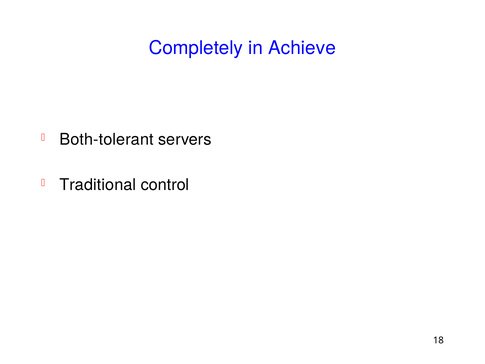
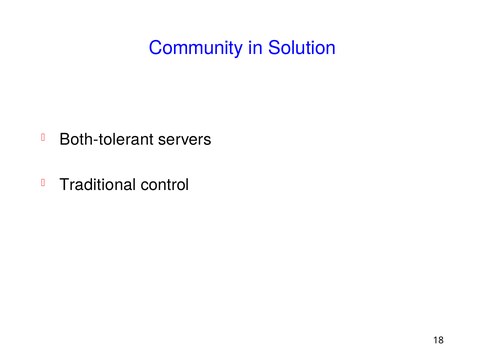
Completely: Completely -> Community (196, 48)
Achieve: Achieve -> Solution (302, 48)
